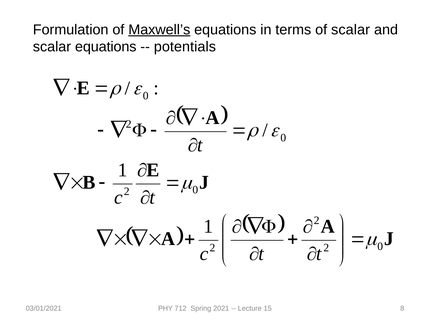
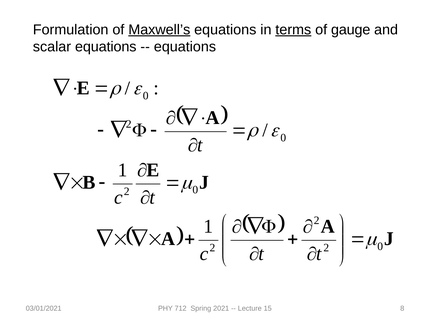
terms underline: none -> present (293, 30)
of scalar: scalar -> gauge (351, 30)
potentials: potentials -> equations (185, 47)
